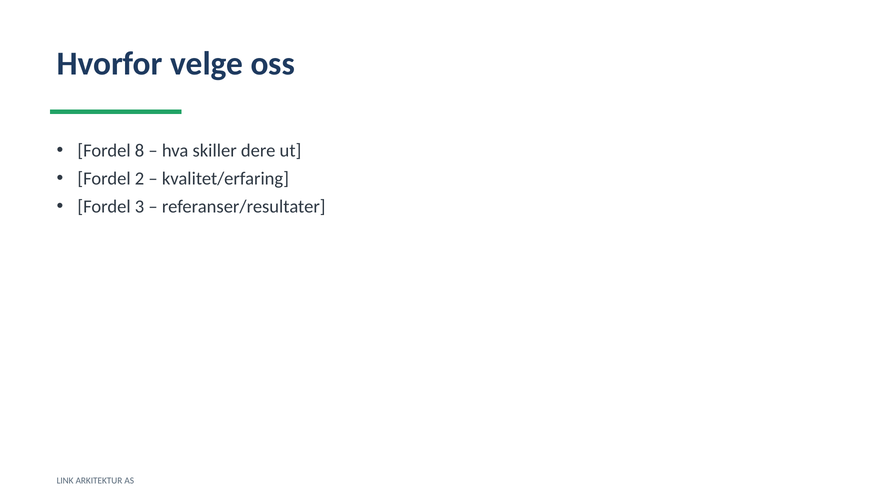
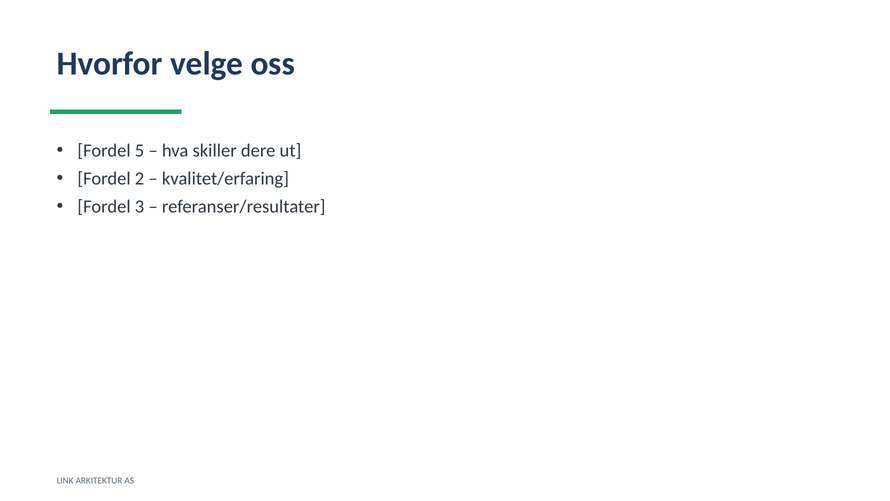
8: 8 -> 5 (140, 151)
